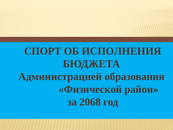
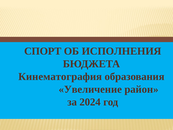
Администрацией: Администрацией -> Кинематография (60, 76)
Физической: Физической -> Увеличение (90, 89)
2068: 2068 -> 2024 (90, 102)
